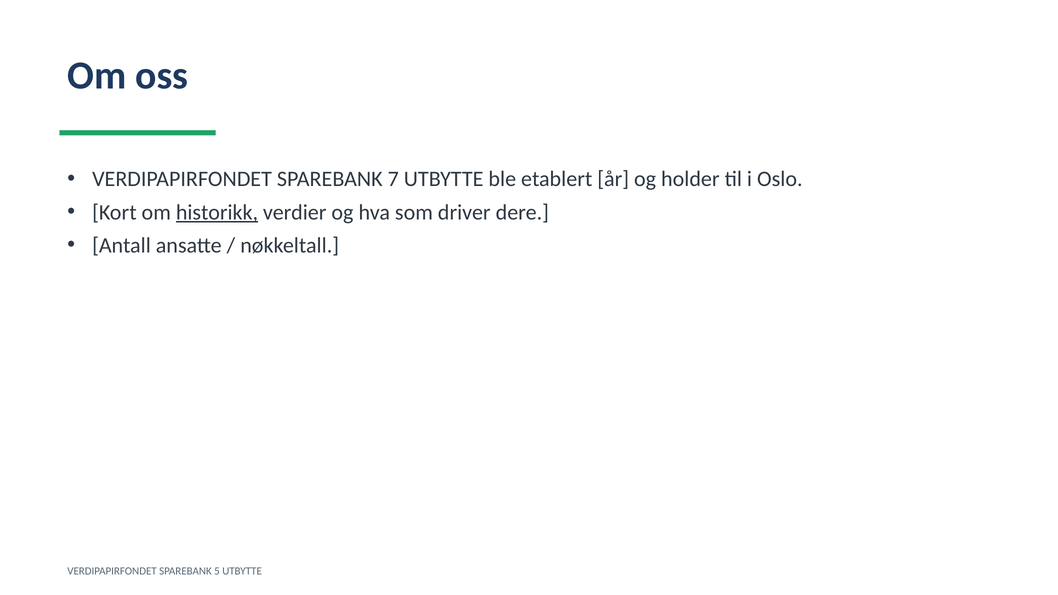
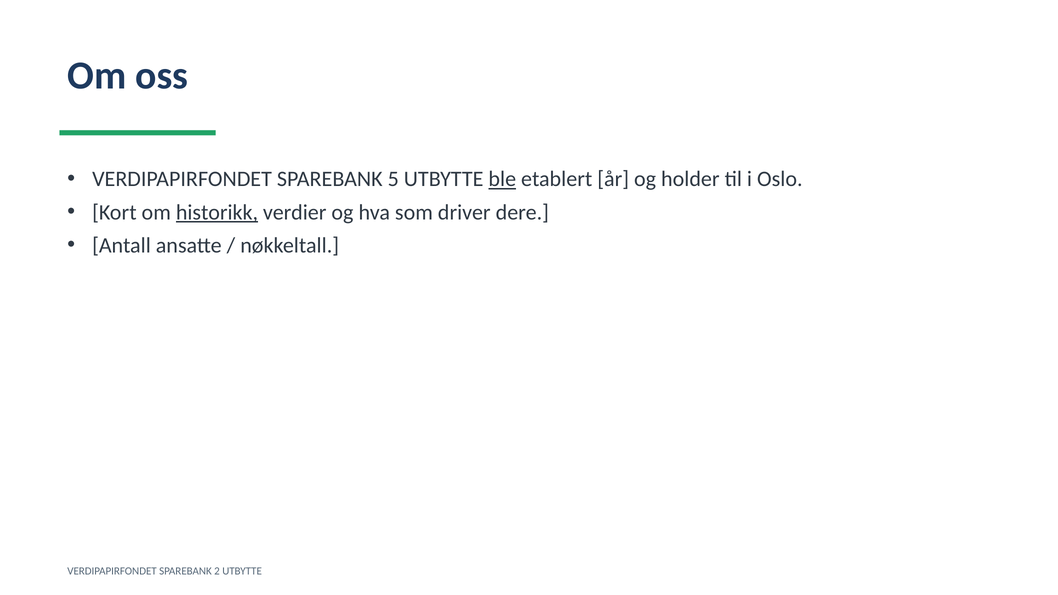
7: 7 -> 5 (393, 179)
ble underline: none -> present (502, 179)
5: 5 -> 2 (217, 571)
